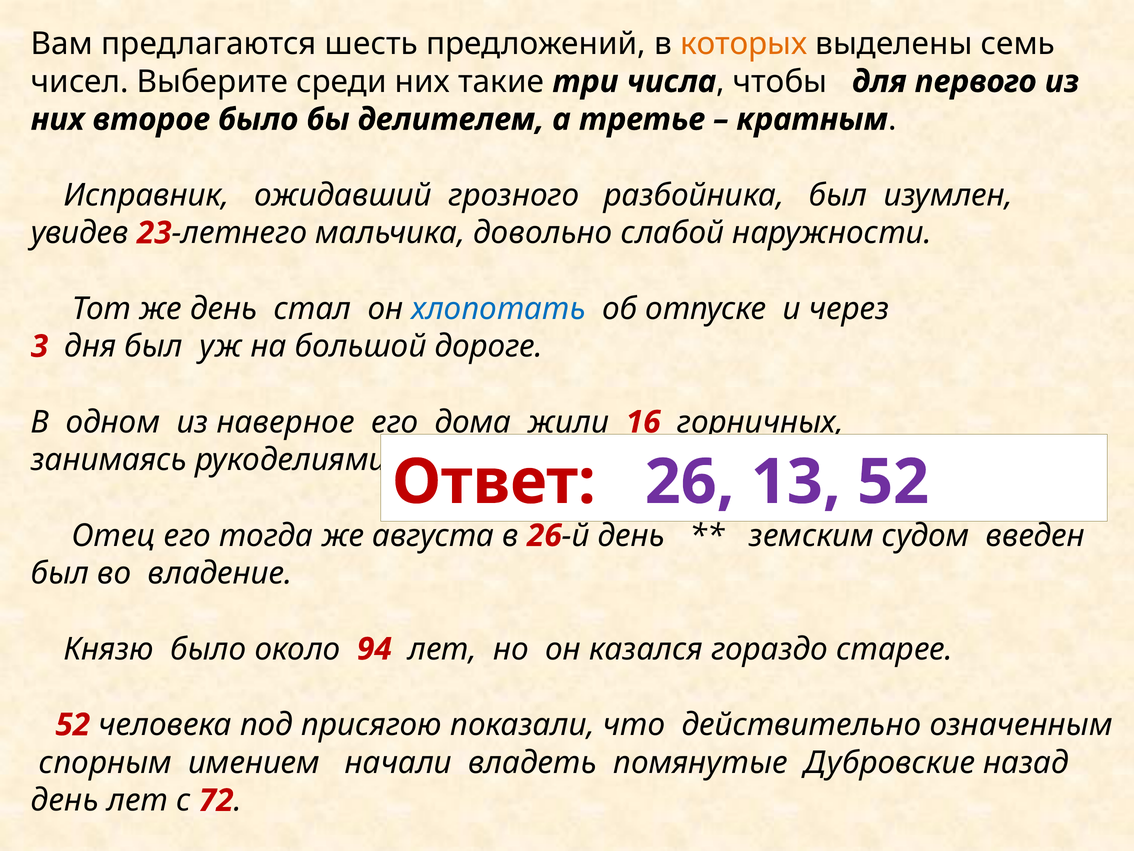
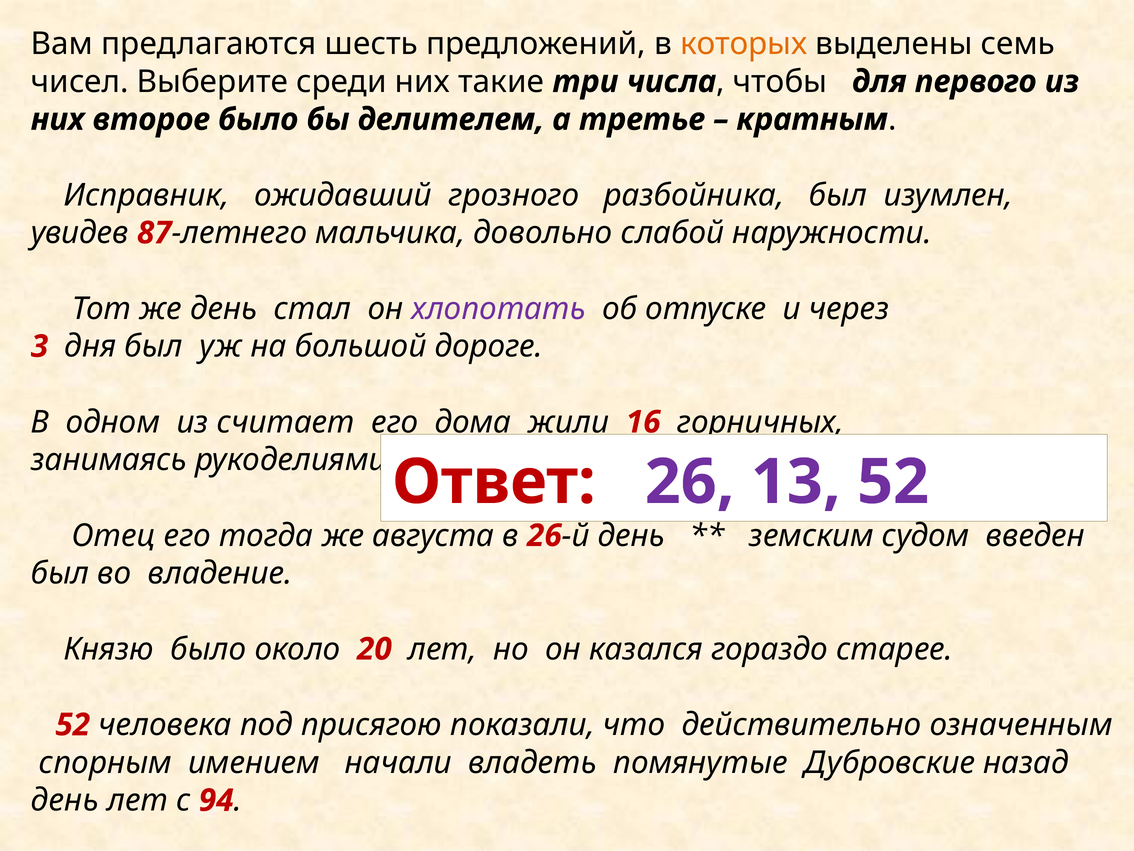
23: 23 -> 87 (154, 233)
хлопотать colour: blue -> purple (499, 308)
наверное: наверное -> считает (286, 422)
94: 94 -> 20 (374, 649)
72: 72 -> 94 (216, 800)
